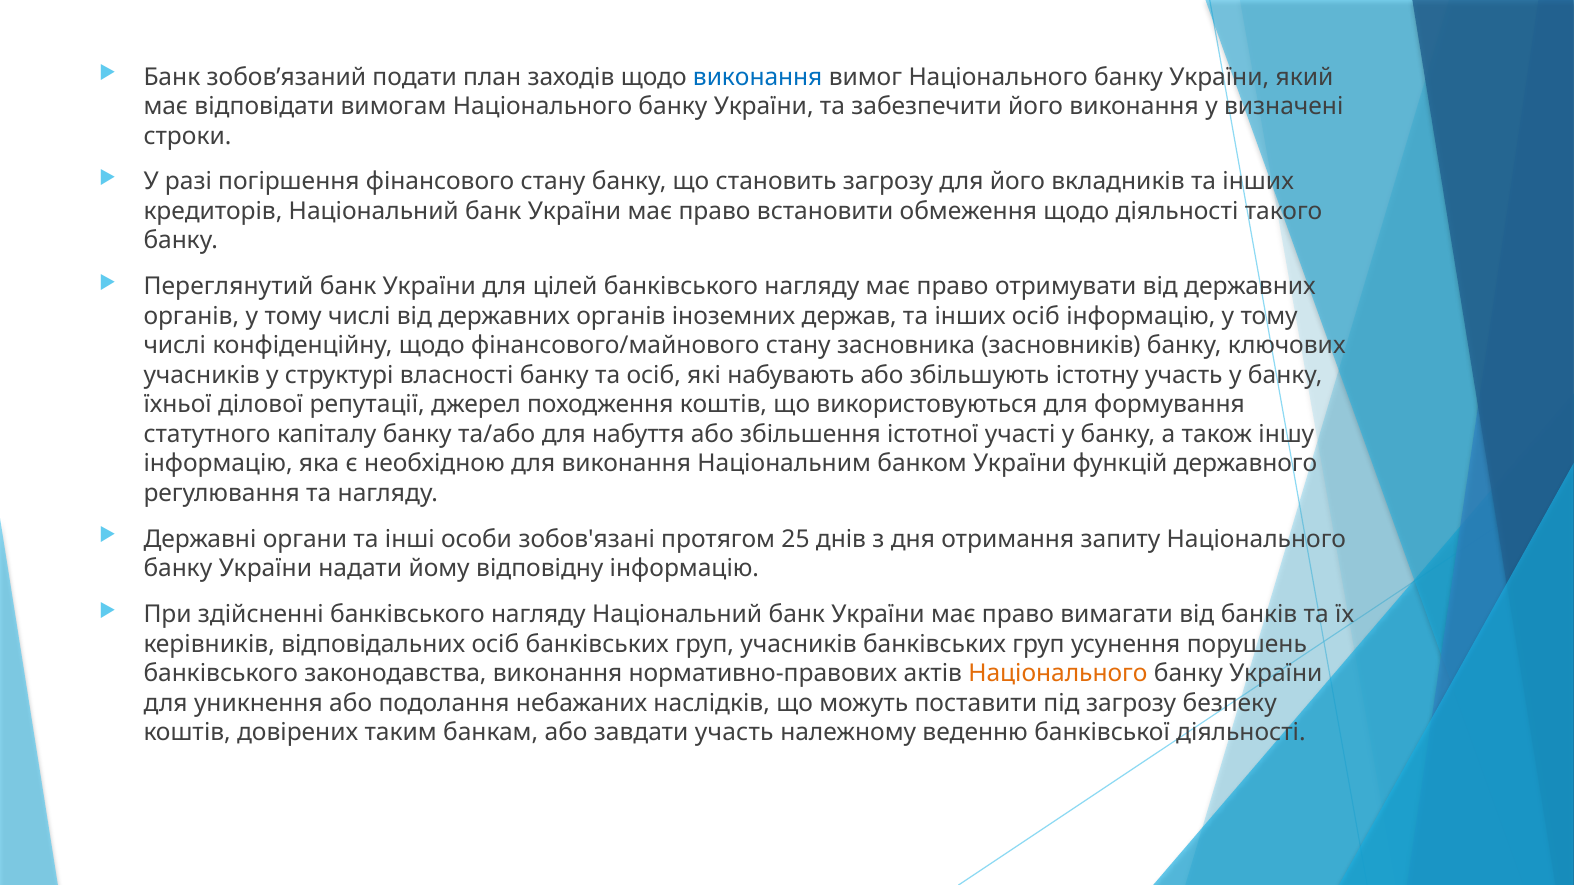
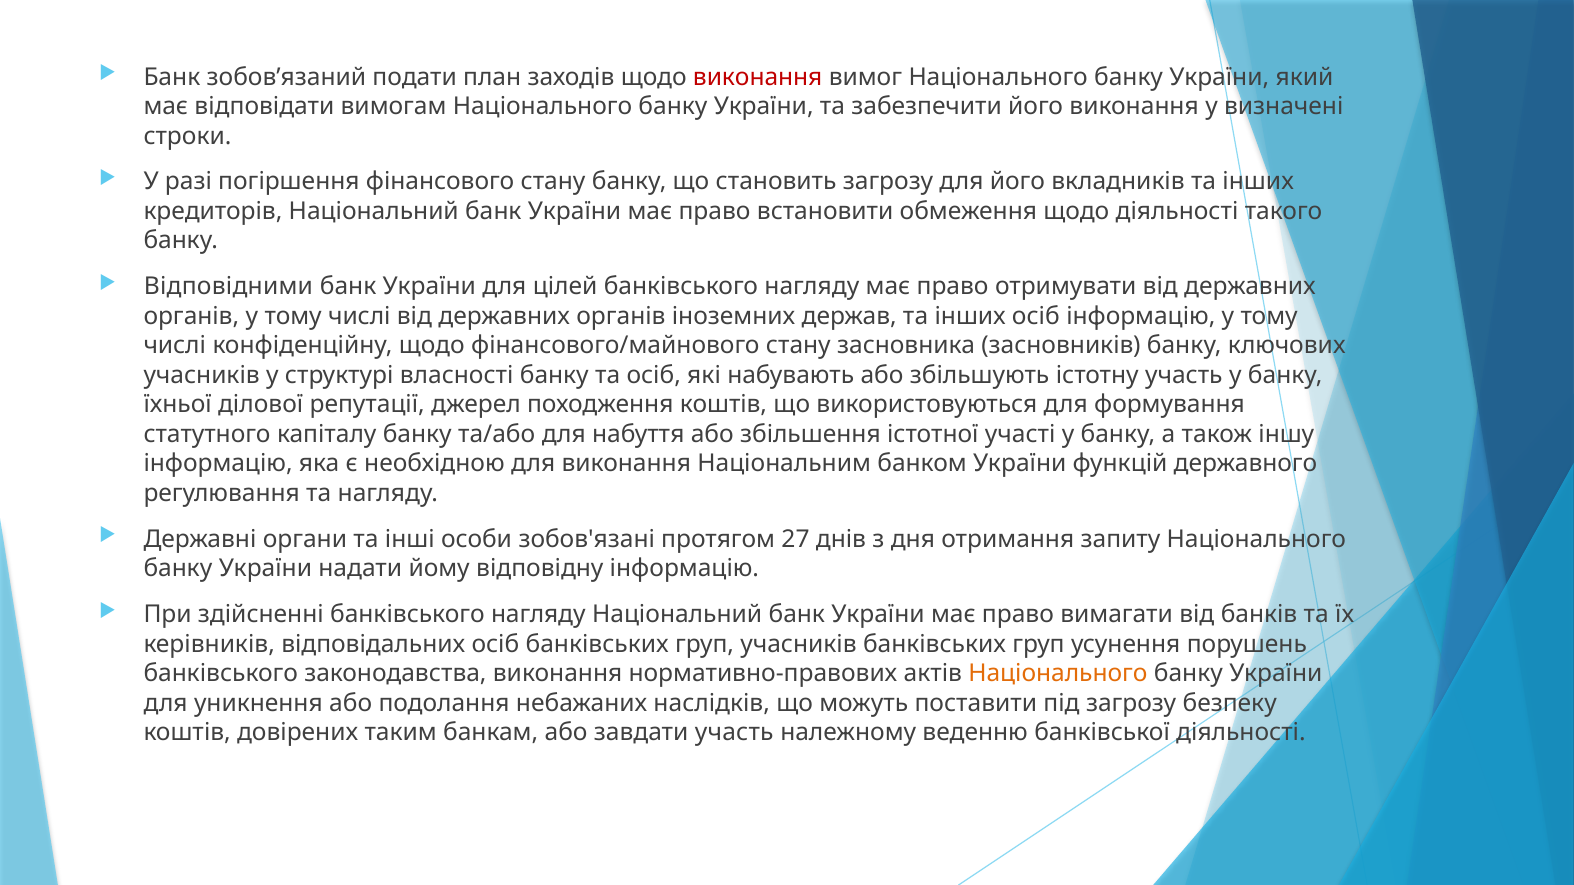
виконання colour: blue -> red (758, 77)
Переглянутий: Переглянутий -> Відповідними (228, 287)
25: 25 -> 27 (796, 539)
